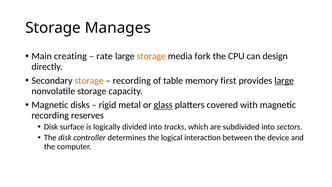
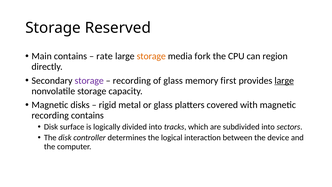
Manages: Manages -> Reserved (118, 28)
Main creating: creating -> contains (70, 56)
design: design -> region (275, 56)
storage colour: orange -> purple (89, 81)
of table: table -> glass (173, 81)
glass underline: present -> none (163, 105)
recording reserves: reserves -> contains (87, 115)
